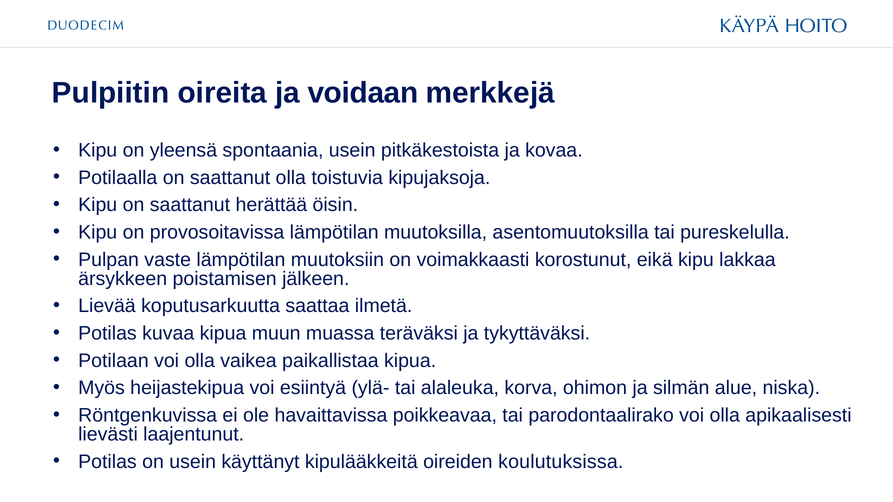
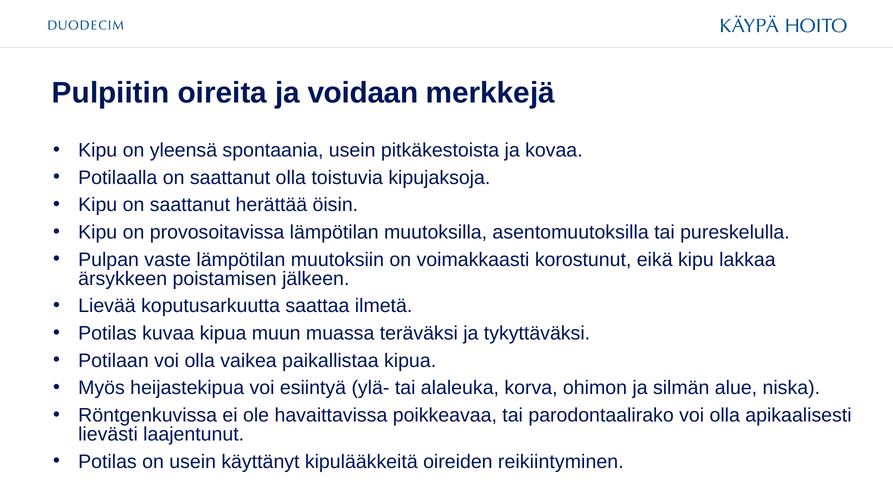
koulutuksissa: koulutuksissa -> reikiintyminen (561, 462)
